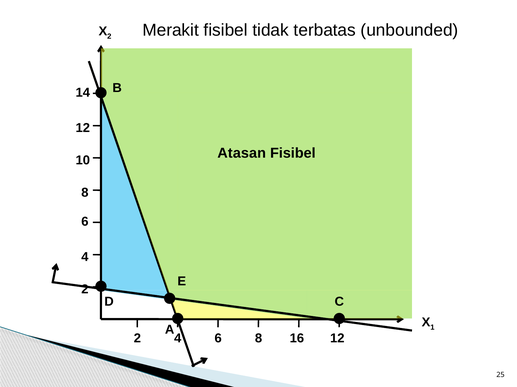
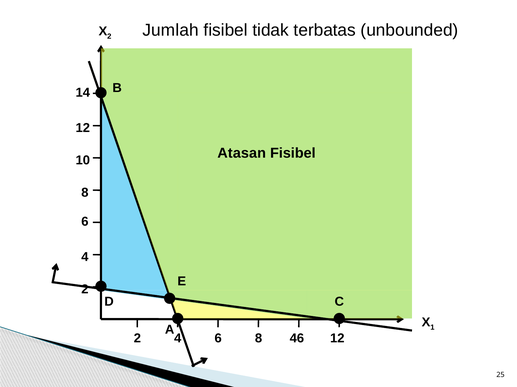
Merakit: Merakit -> Jumlah (171, 30)
16: 16 -> 46 (297, 339)
